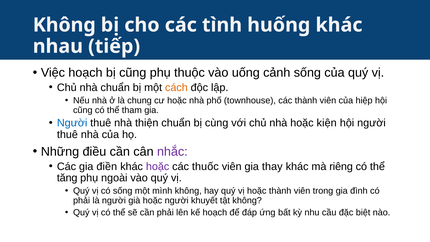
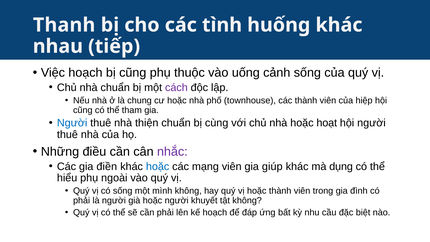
Không: Không -> Thanh (64, 25)
cách colour: orange -> purple (176, 87)
kiện: kiện -> hoạt (327, 123)
hoặc colour: purple -> blue (158, 166)
thuốc: thuốc -> mạng (205, 166)
thay: thay -> giúp (272, 166)
riêng: riêng -> dụng (341, 166)
tăng: tăng -> hiểu (67, 178)
